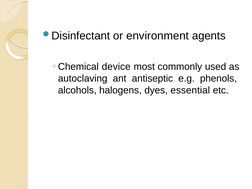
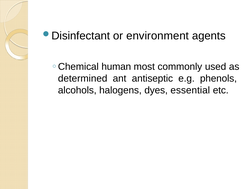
device: device -> human (116, 67)
autoclaving: autoclaving -> determined (83, 78)
